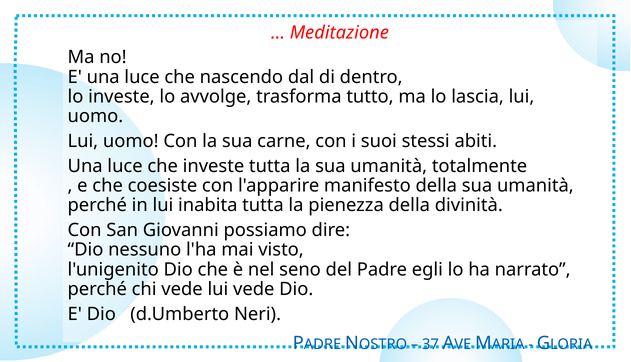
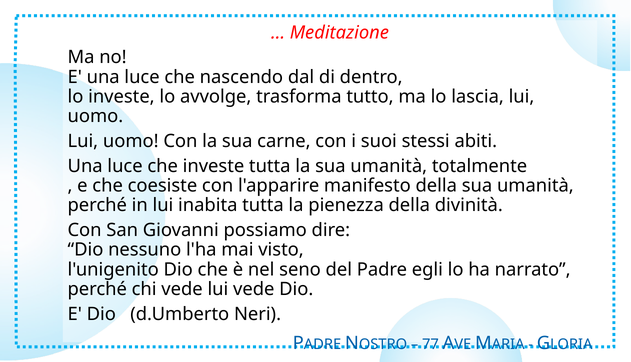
37: 37 -> 77 (430, 344)
